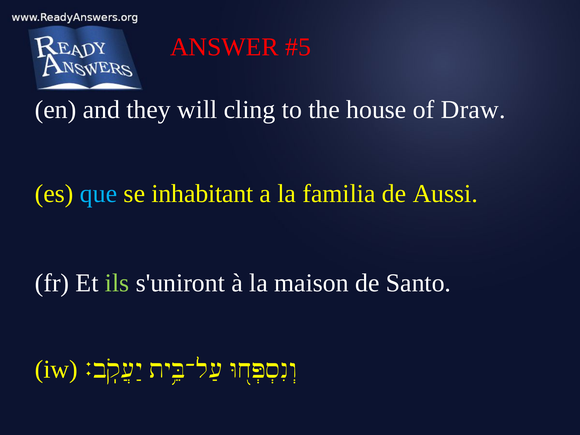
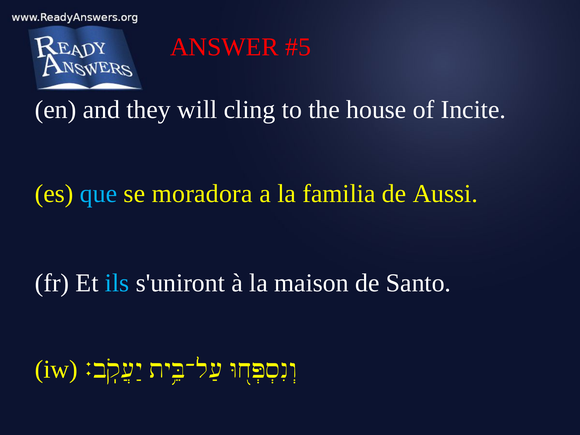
Draw: Draw -> Incite (473, 110)
inhabitant: inhabitant -> moradora (202, 194)
ils colour: light green -> light blue (117, 283)
